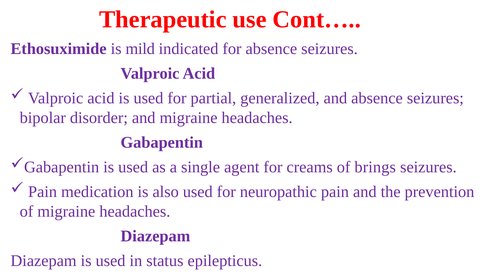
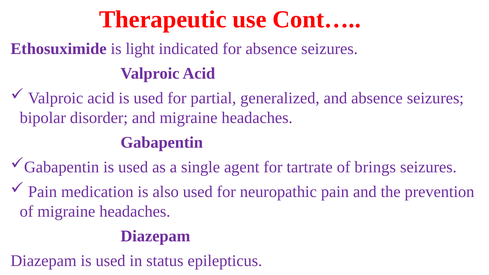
mild: mild -> light (140, 49)
creams: creams -> tartrate (310, 167)
